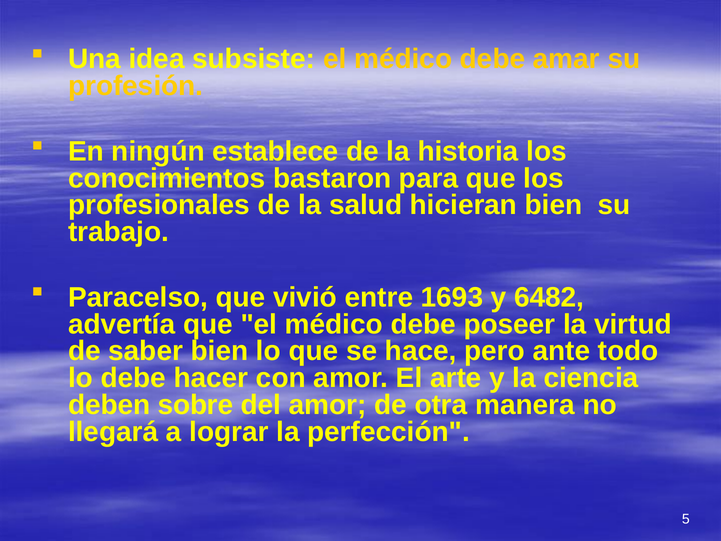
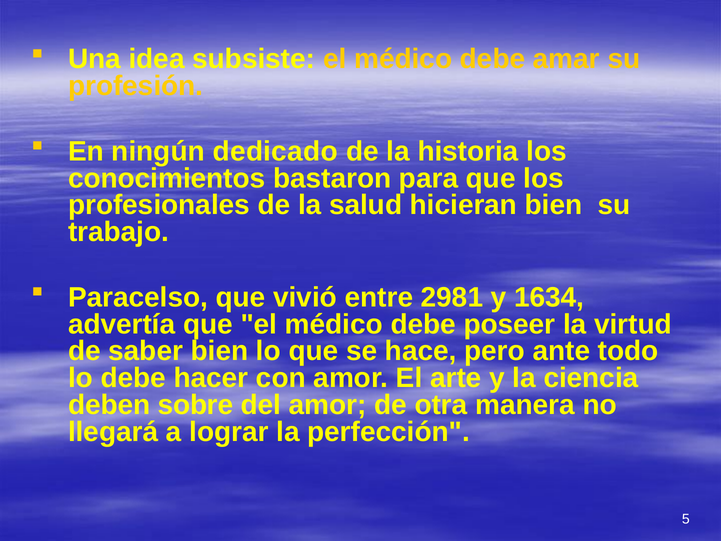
establece: establece -> dedicado (275, 151)
1693: 1693 -> 2981 (452, 297)
6482: 6482 -> 1634 (549, 297)
